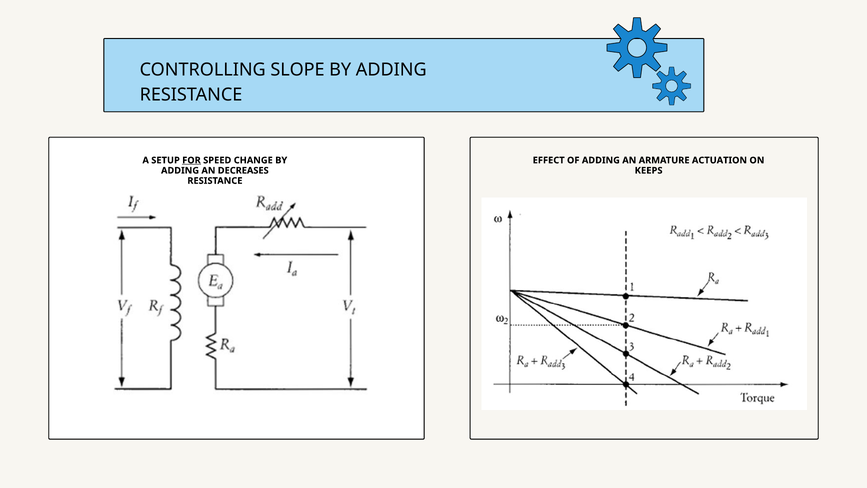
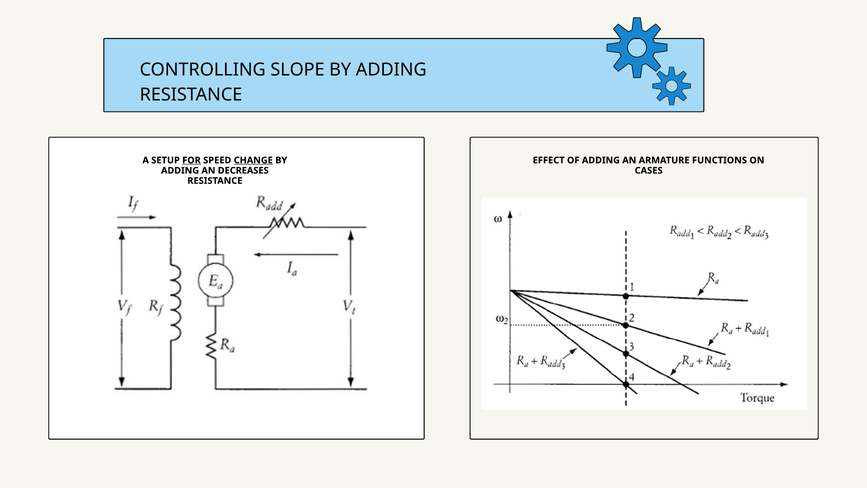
CHANGE underline: none -> present (253, 160)
ACTUATION: ACTUATION -> FUNCTIONS (719, 160)
KEEPS: KEEPS -> CASES (649, 170)
